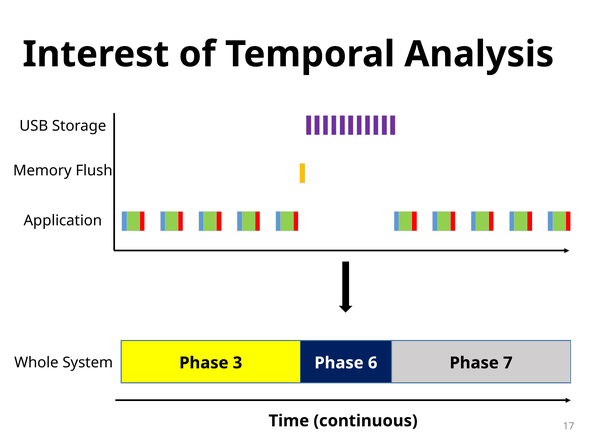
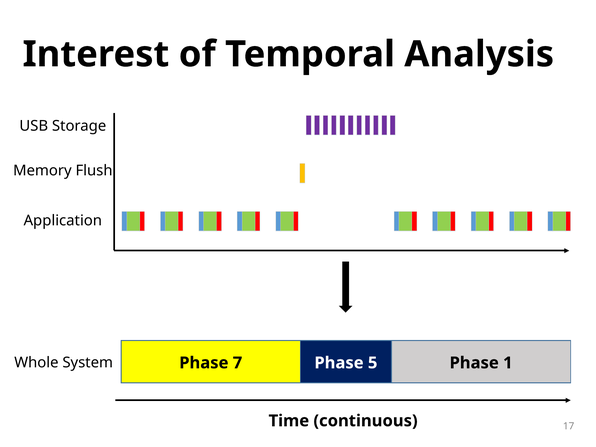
3: 3 -> 7 (237, 363)
6: 6 -> 5 (373, 363)
7: 7 -> 1 (508, 363)
